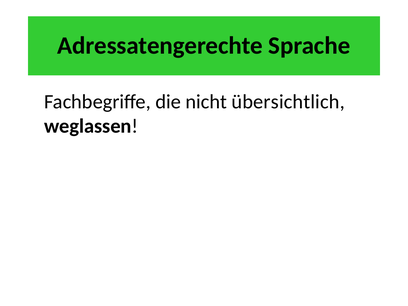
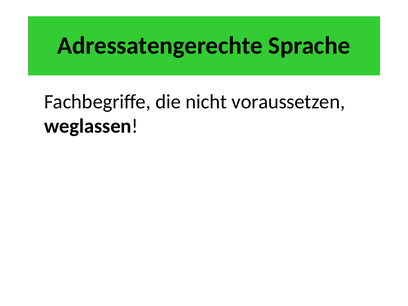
übersichtlich: übersichtlich -> voraussetzen (288, 102)
